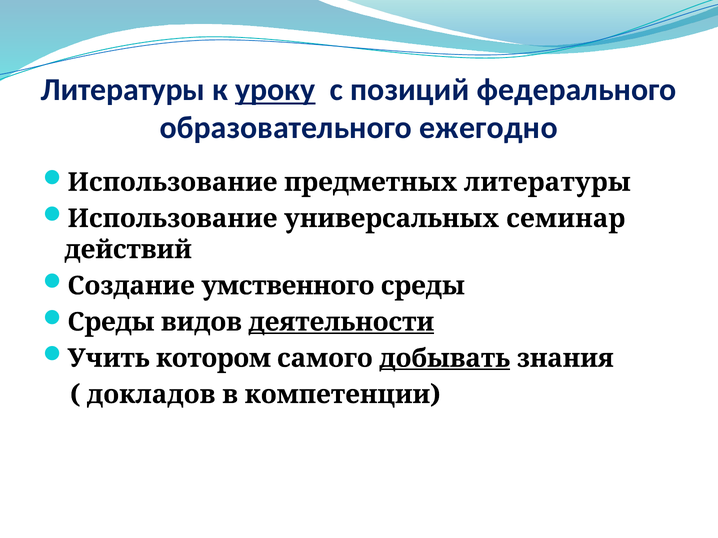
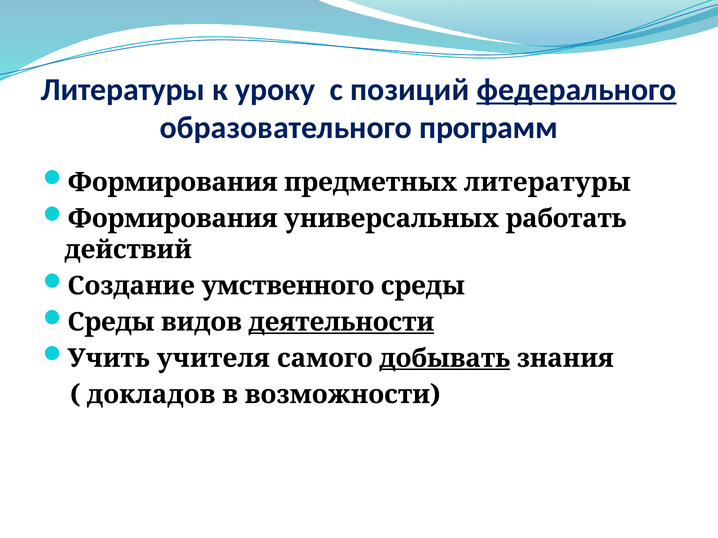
уроку underline: present -> none (275, 90)
федерального underline: none -> present (577, 90)
ежегодно: ежегодно -> программ (489, 128)
Использование: Использование -> Формирования (173, 182)
Использование: Использование -> Формирования (173, 219)
семинар: семинар -> работать (566, 219)
котором: котором -> учителя (213, 359)
компетенции: компетенции -> возможности (343, 395)
